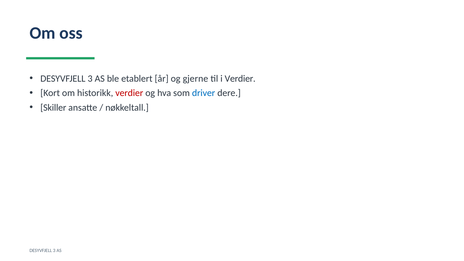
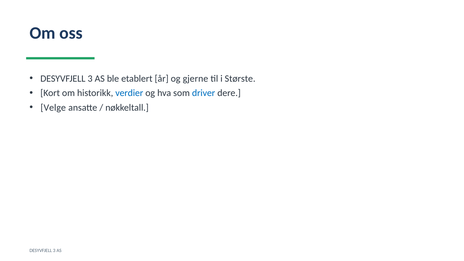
i Verdier: Verdier -> Største (240, 79)
verdier colour: red -> blue (129, 93)
Skiller: Skiller -> Velge (53, 108)
